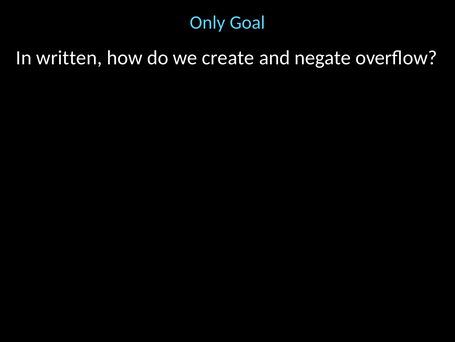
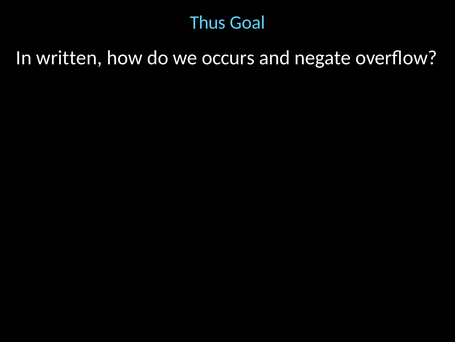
Only: Only -> Thus (208, 23)
create: create -> occurs (228, 58)
